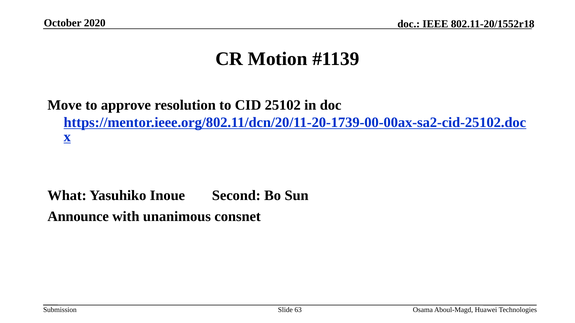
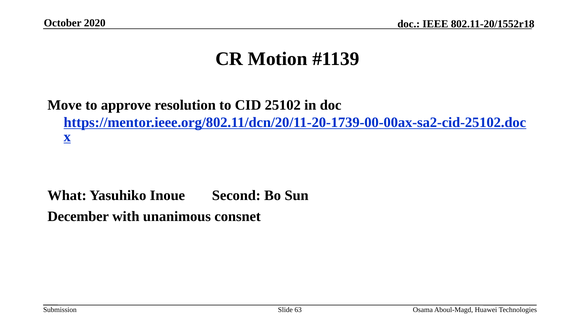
Announce: Announce -> December (78, 217)
